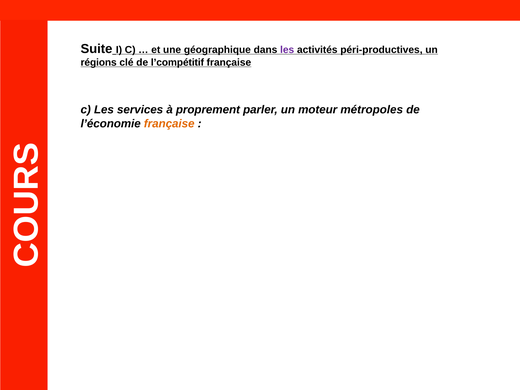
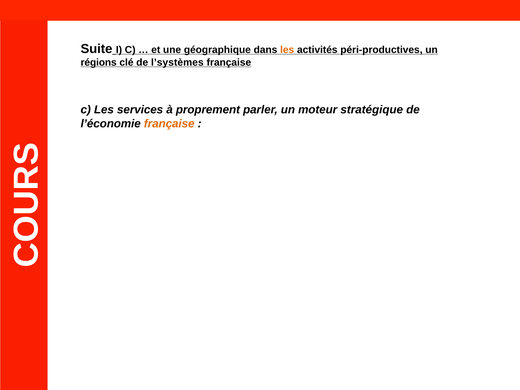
les colour: purple -> orange (287, 50)
l’compétitif: l’compétitif -> l’systèmes (177, 62)
métropoles: métropoles -> stratégique (372, 110)
